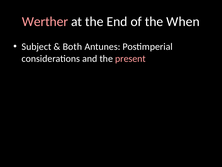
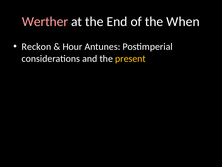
Subject: Subject -> Reckon (36, 47)
Both: Both -> Hour (72, 47)
present colour: pink -> yellow (130, 58)
